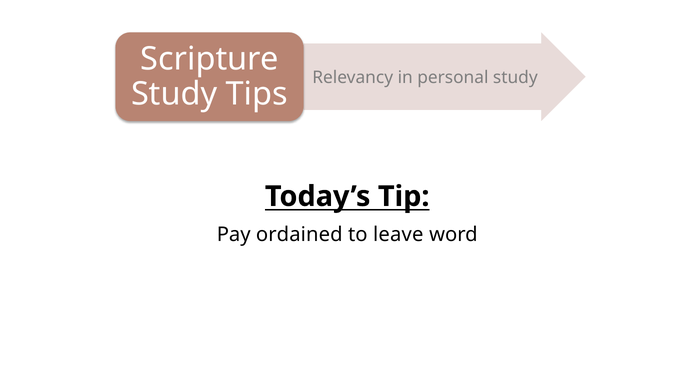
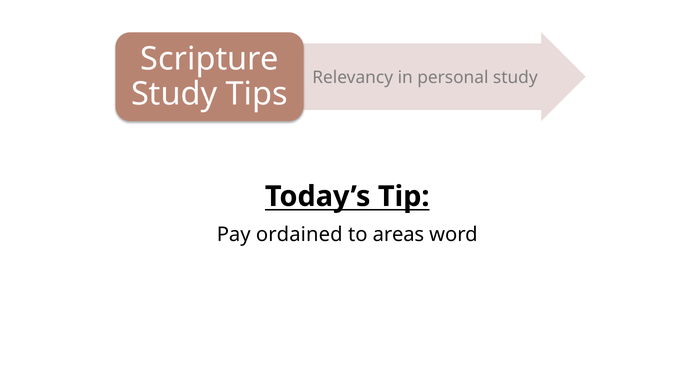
leave: leave -> areas (398, 235)
